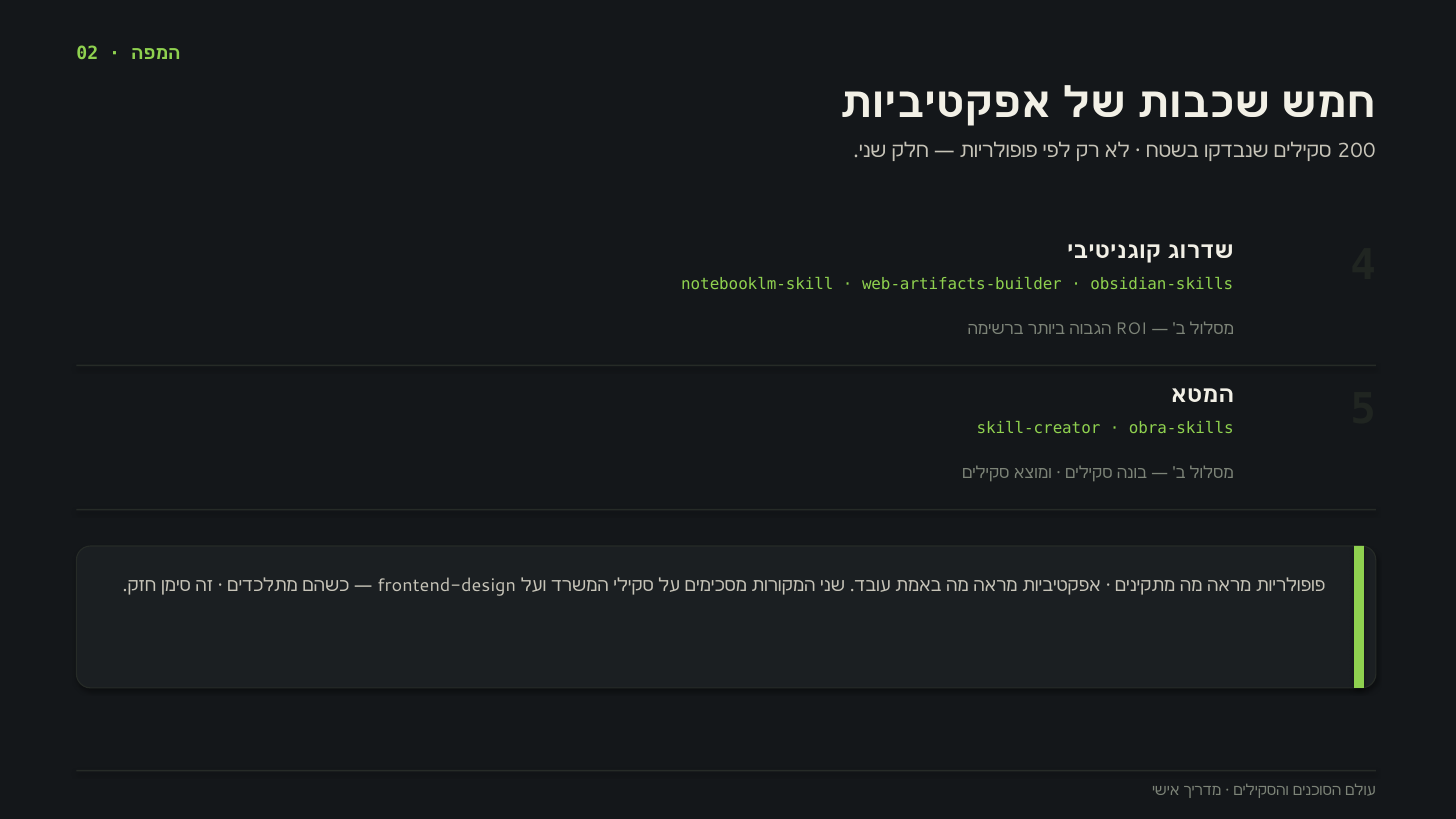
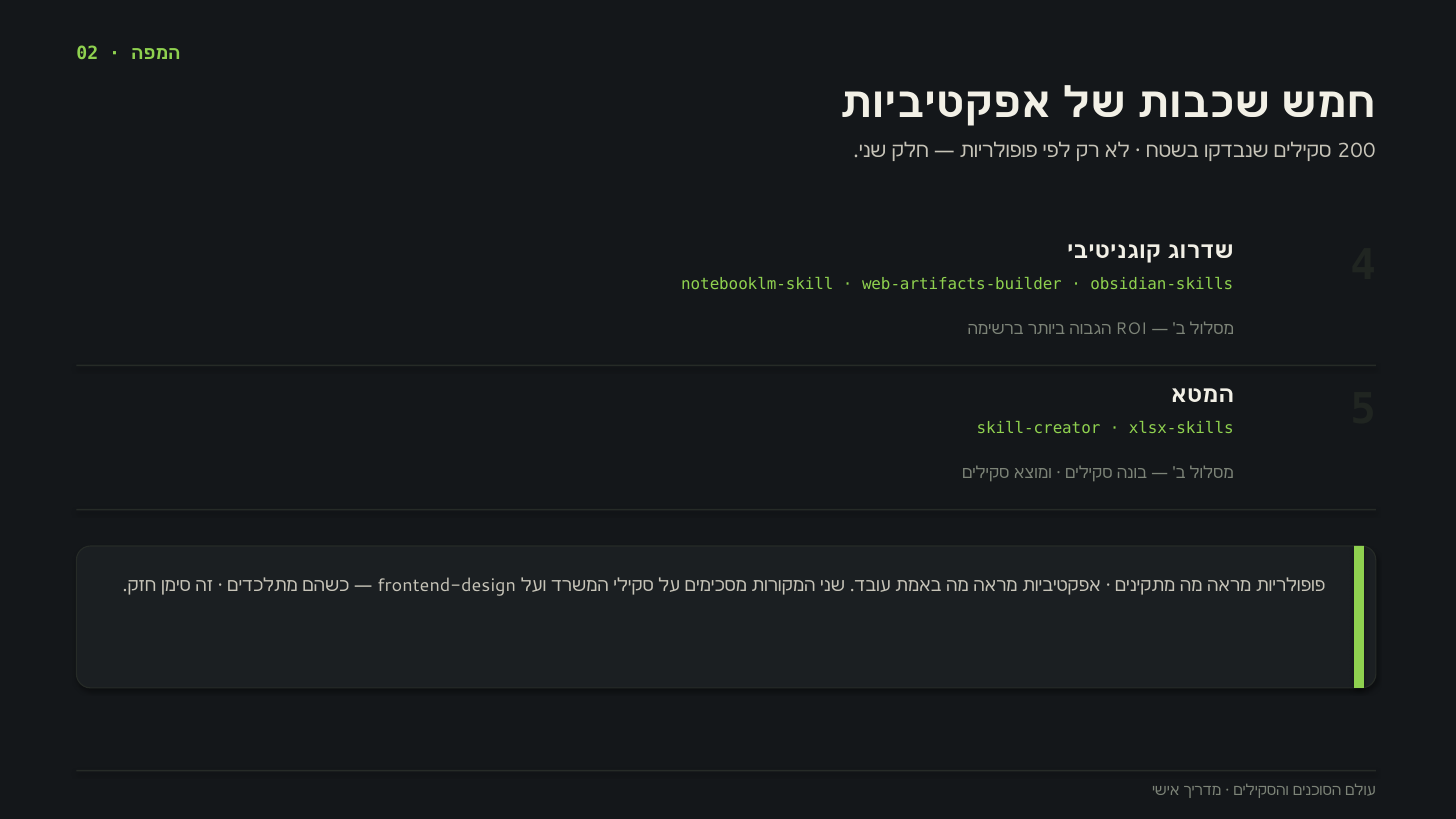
obra-skills: obra-skills -> xlsx-skills (1181, 428)
